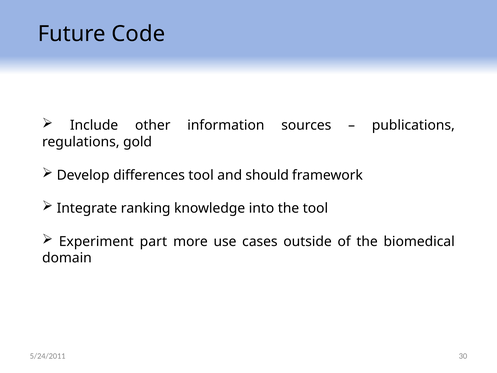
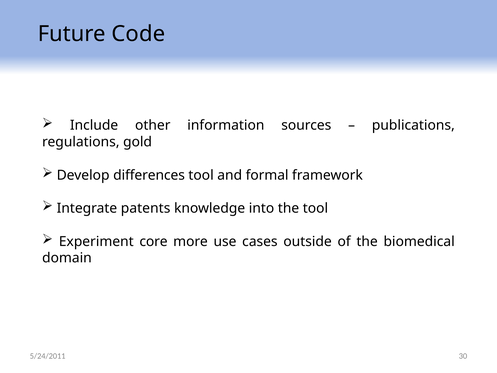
should: should -> formal (267, 175)
ranking: ranking -> patents (146, 208)
part: part -> core (154, 241)
